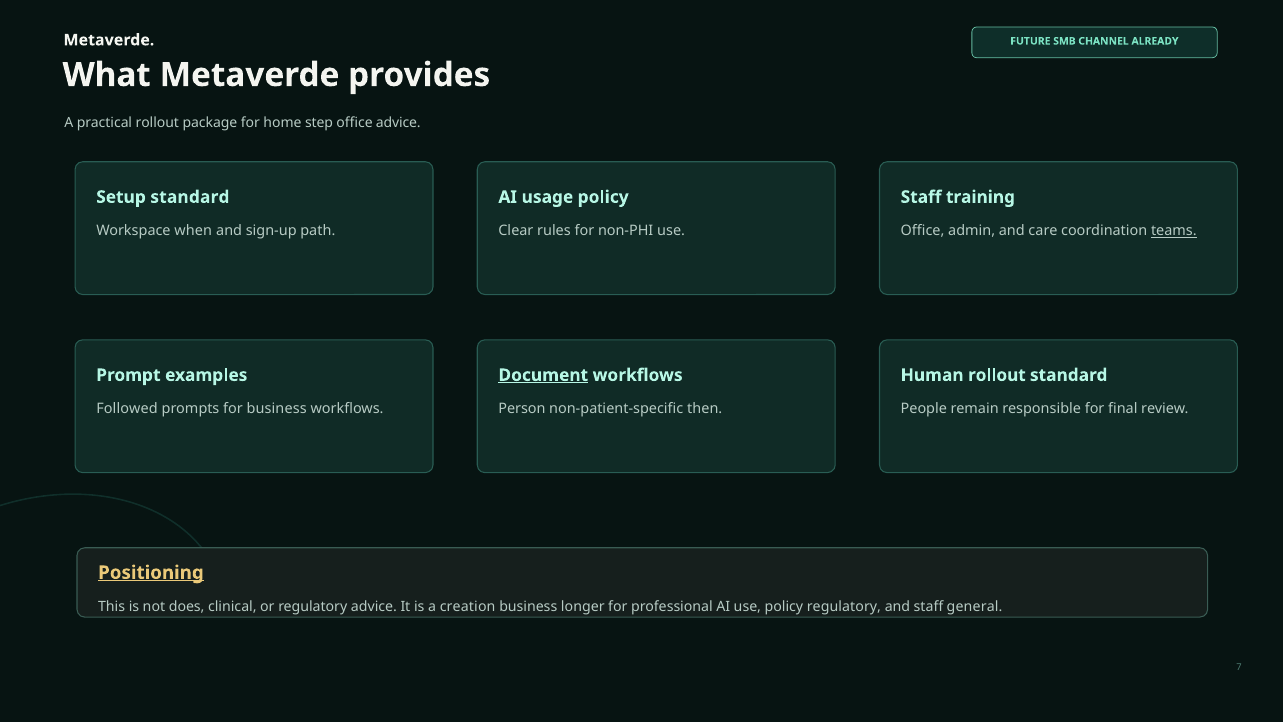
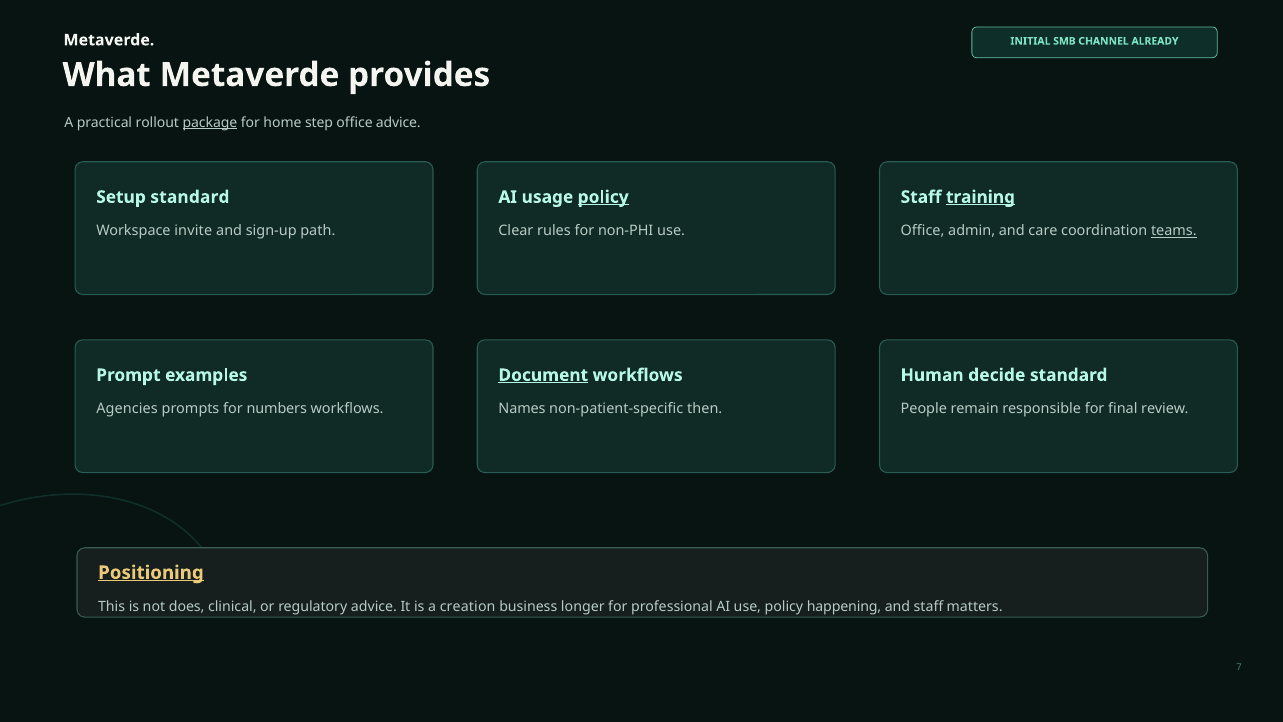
FUTURE: FUTURE -> INITIAL (1030, 41)
package underline: none -> present (210, 123)
policy underline: none -> present (603, 197)
training underline: none -> present (980, 197)
when: when -> invite (193, 231)
Human rollout: rollout -> decide (997, 375)
Followed: Followed -> Agencies (127, 409)
for business: business -> numbers (277, 409)
Person: Person -> Names (522, 409)
policy regulatory: regulatory -> happening (844, 606)
general: general -> matters (975, 606)
